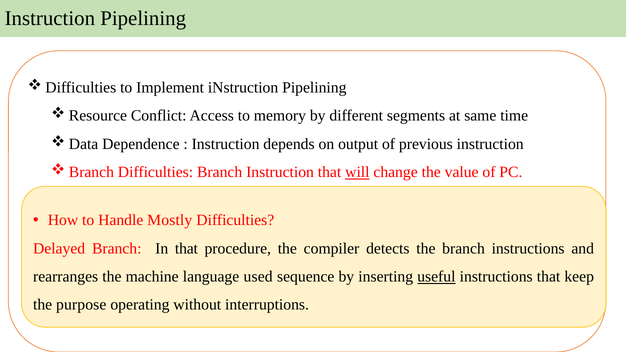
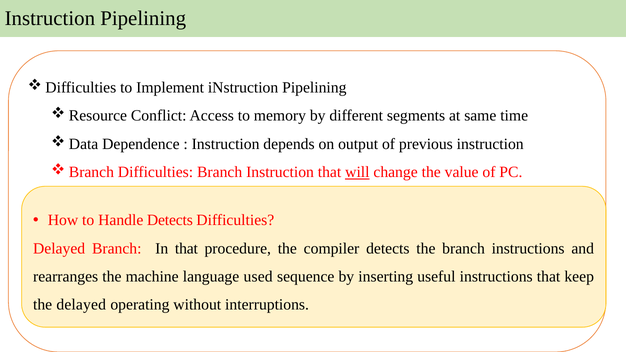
Handle Mostly: Mostly -> Detects (170, 220)
useful underline: present -> none (436, 277)
the purpose: purpose -> delayed (81, 305)
